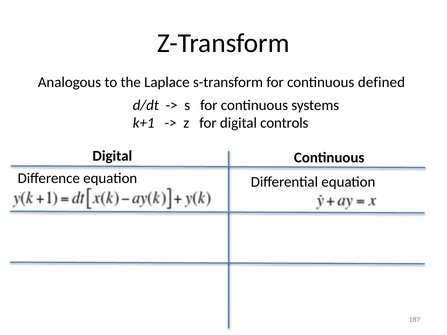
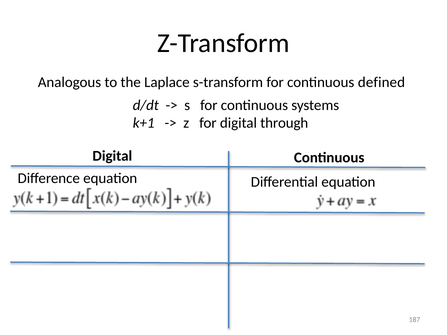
controls: controls -> through (284, 123)
